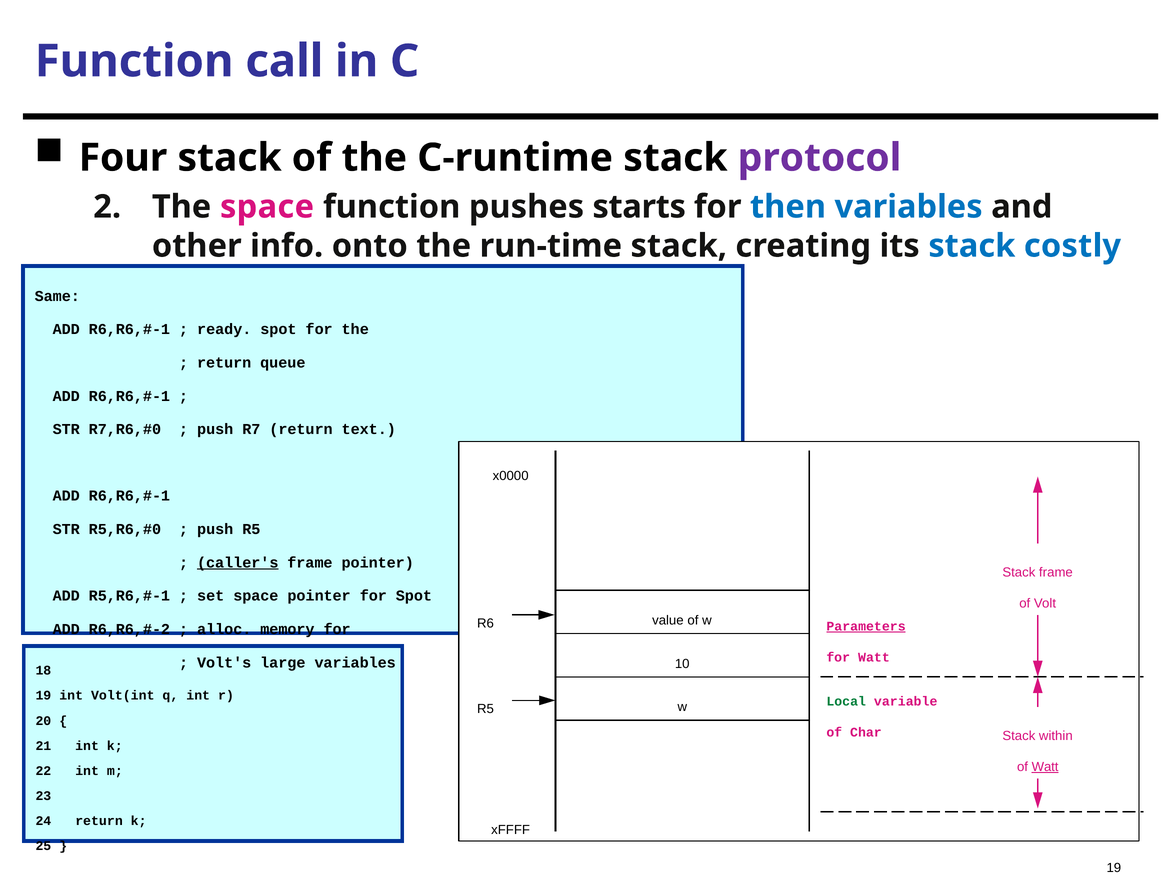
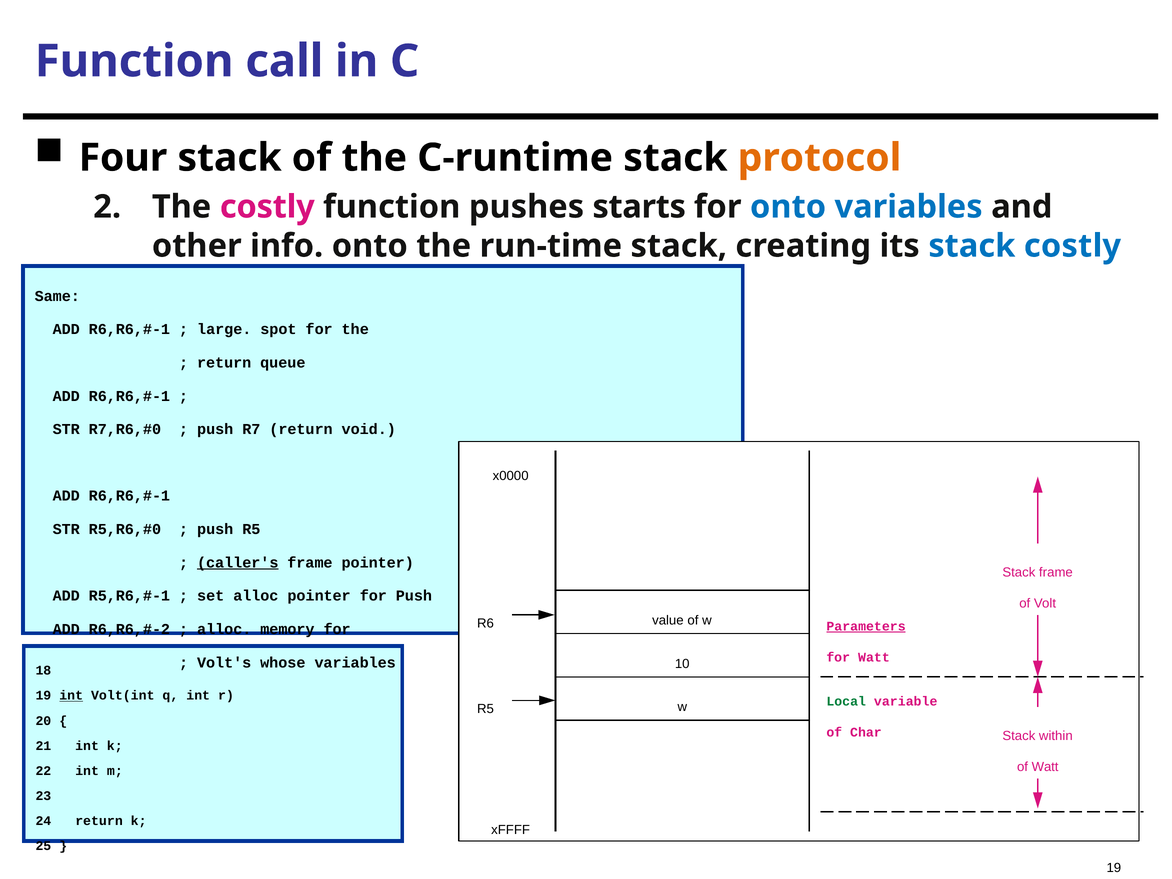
protocol colour: purple -> orange (819, 158)
The space: space -> costly (267, 207)
for then: then -> onto (788, 207)
ready: ready -> large (224, 329)
text: text -> void (369, 429)
set space: space -> alloc (256, 596)
for Spot: Spot -> Push (414, 596)
large: large -> whose (283, 663)
int underline: none -> present (71, 696)
Watt underline: present -> none (1045, 767)
